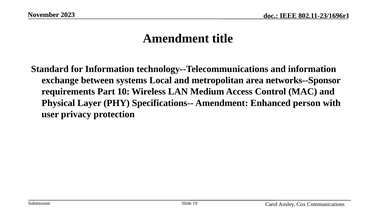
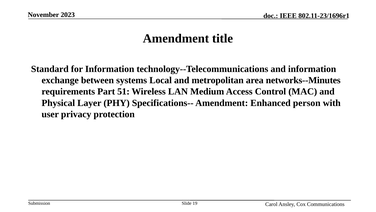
networks--Sponsor: networks--Sponsor -> networks--Minutes (303, 80)
10: 10 -> 51 (123, 91)
